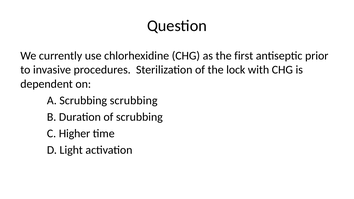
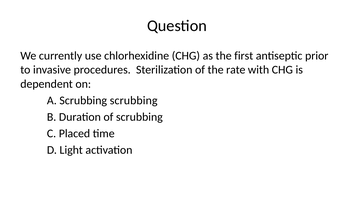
lock: lock -> rate (236, 70)
Higher: Higher -> Placed (74, 134)
